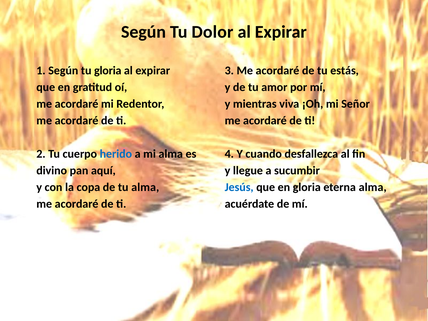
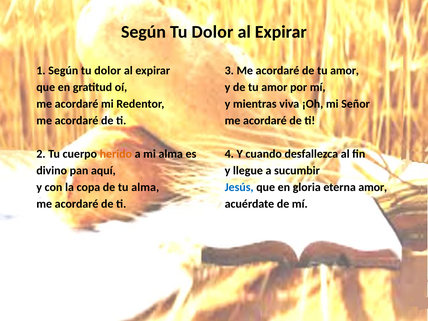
1 Según tu gloria: gloria -> dolor (108, 71)
acordaré de tu estás: estás -> amor (345, 71)
herido colour: blue -> orange (116, 154)
eterna alma: alma -> amor (373, 187)
